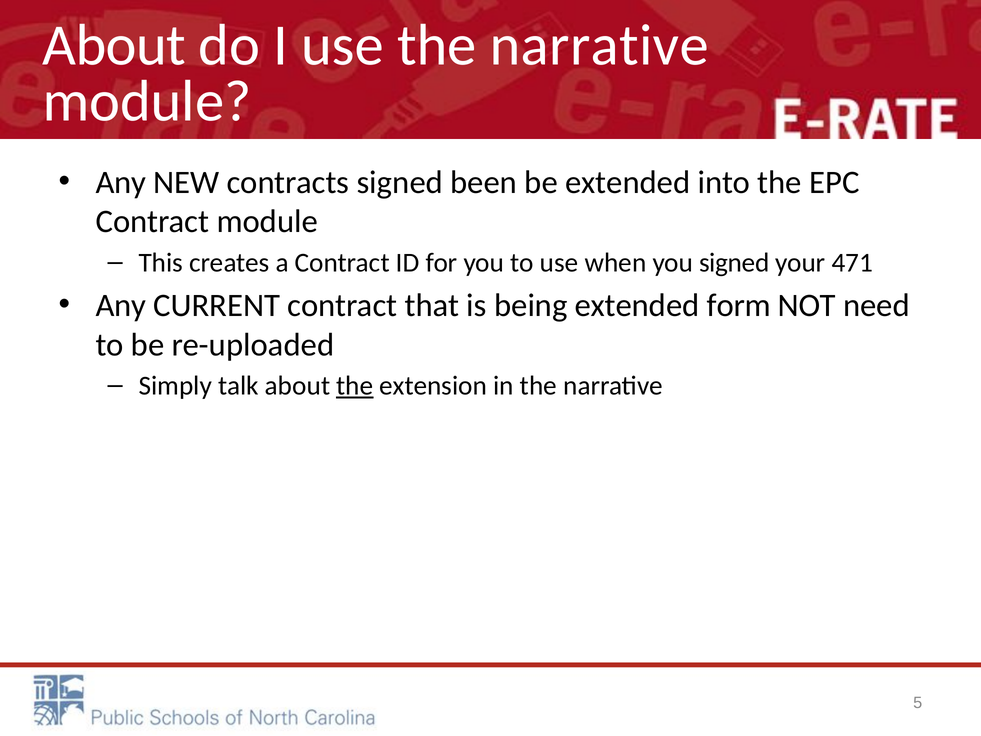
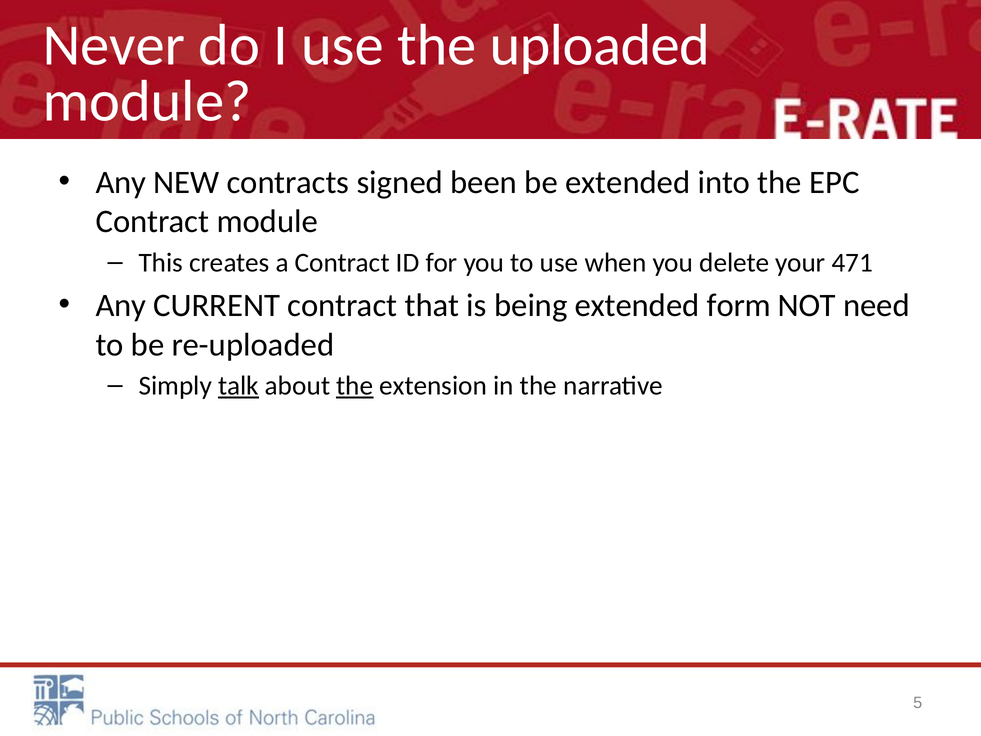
About: About -> Never (114, 45)
use the narrative: narrative -> uploaded (600, 45)
you signed: signed -> delete (734, 262)
talk underline: none -> present (238, 386)
